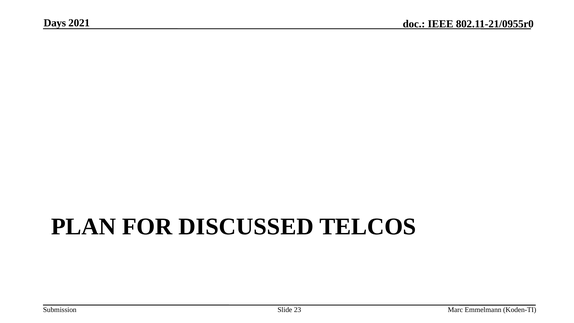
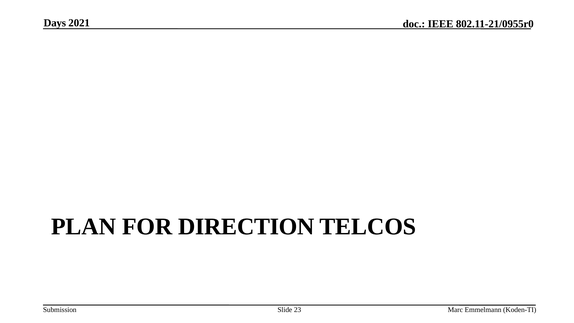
DISCUSSED: DISCUSSED -> DIRECTION (246, 226)
